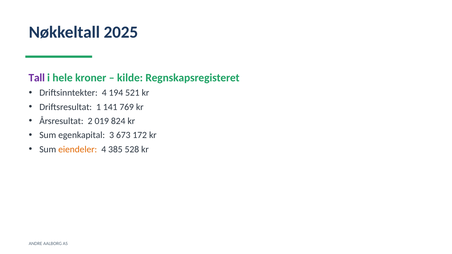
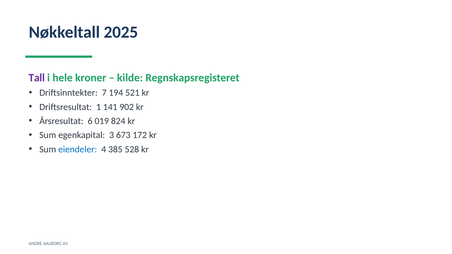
Driftsinntekter 4: 4 -> 7 (104, 93)
769: 769 -> 902 (127, 107)
2: 2 -> 6 (90, 121)
eiendeler colour: orange -> blue (78, 149)
